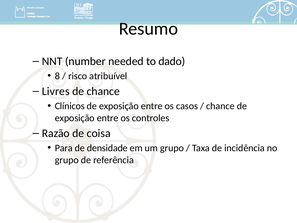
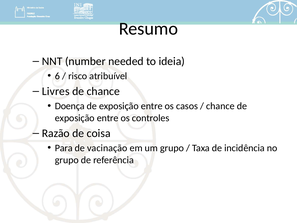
dado: dado -> ideia (172, 61)
8: 8 -> 6 (57, 76)
Clínicos: Clínicos -> Doença (70, 106)
densidade: densidade -> vacinação (107, 148)
